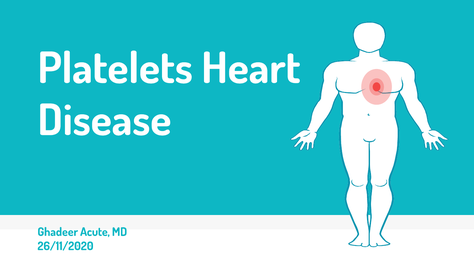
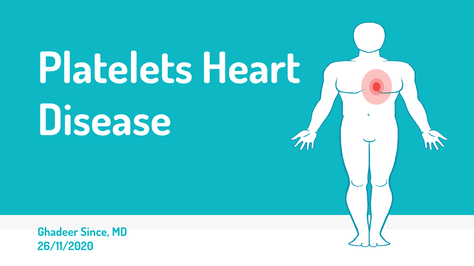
Acute: Acute -> Since (95, 233)
